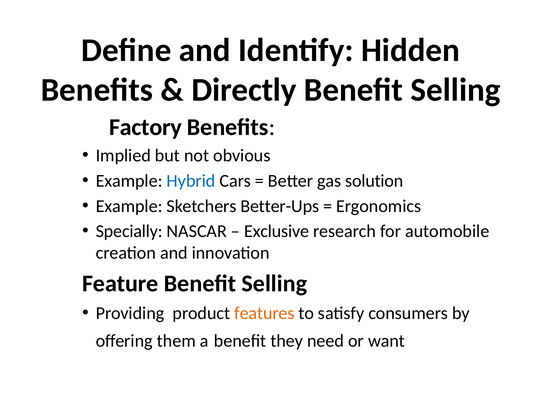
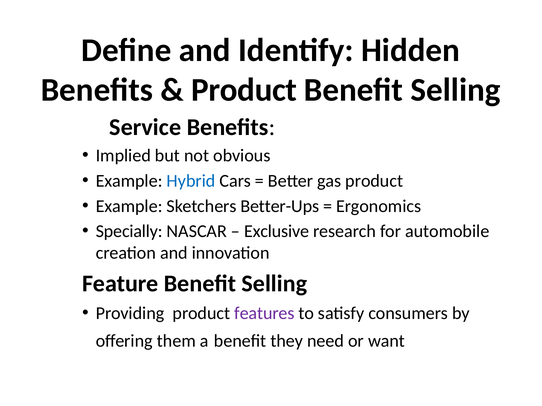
Directly: Directly -> Product (244, 90)
Factory: Factory -> Service (145, 127)
gas solution: solution -> product (374, 181)
features colour: orange -> purple (264, 314)
